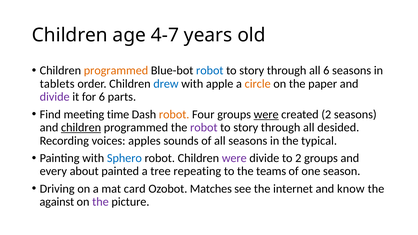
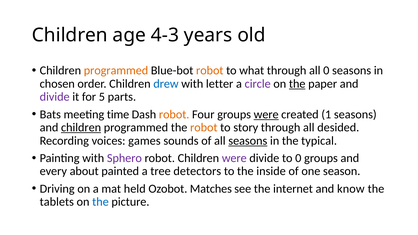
4-7: 4-7 -> 4-3 (165, 35)
robot colour: blue -> orange (210, 71)
story: story -> what (252, 71)
all 6: 6 -> 0 (326, 71)
tablets: tablets -> chosen (57, 84)
apple: apple -> letter (220, 84)
circle colour: orange -> purple (258, 84)
the underline: none -> present (297, 84)
for 6: 6 -> 5 (102, 97)
Find: Find -> Bats (50, 114)
created 2: 2 -> 1 (326, 114)
robot colour: purple -> orange (204, 128)
apples: apples -> games (144, 141)
seasons underline: none -> present (248, 141)
Sphero colour: blue -> purple (124, 158)
to 2: 2 -> 0 (298, 158)
repeating: repeating -> detectors (197, 171)
teams: teams -> inside (271, 171)
card: card -> held (135, 189)
against: against -> tablets (57, 202)
the colour: purple -> blue (100, 202)
